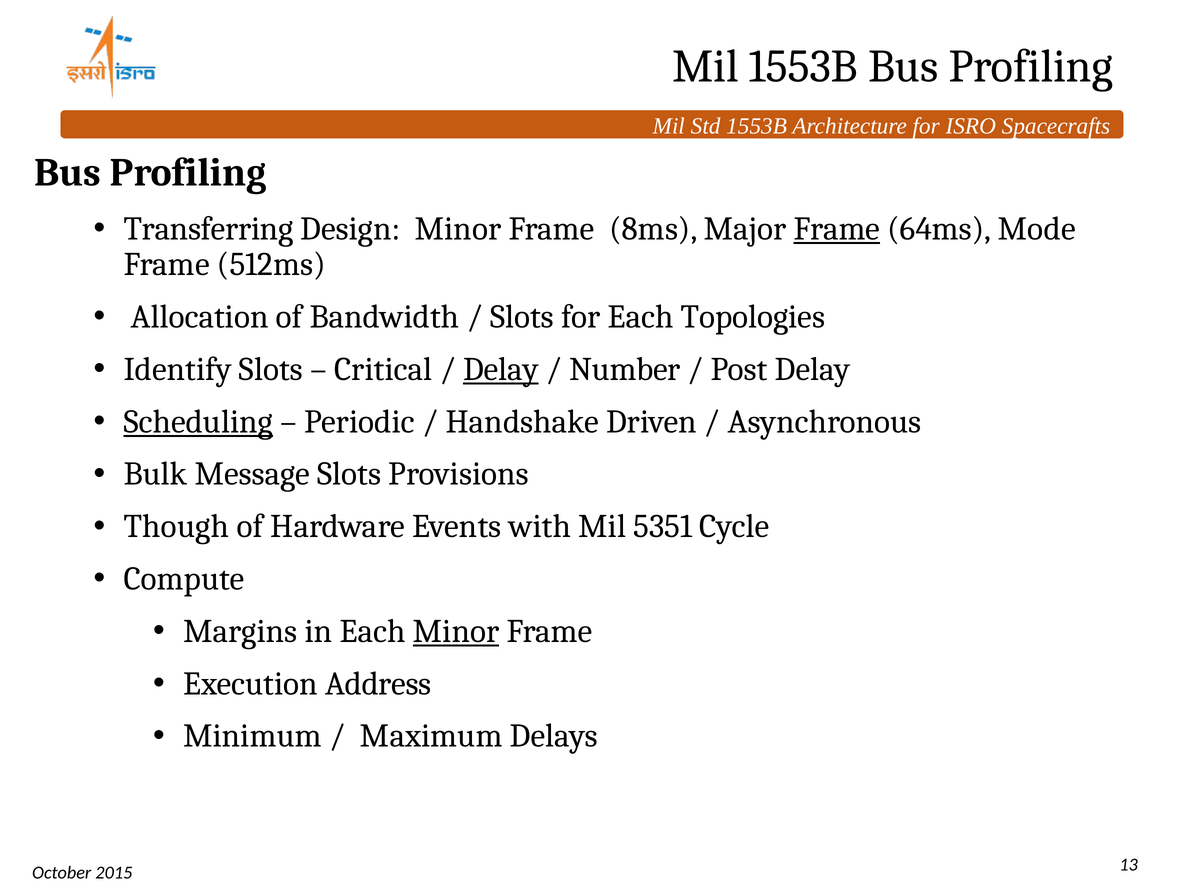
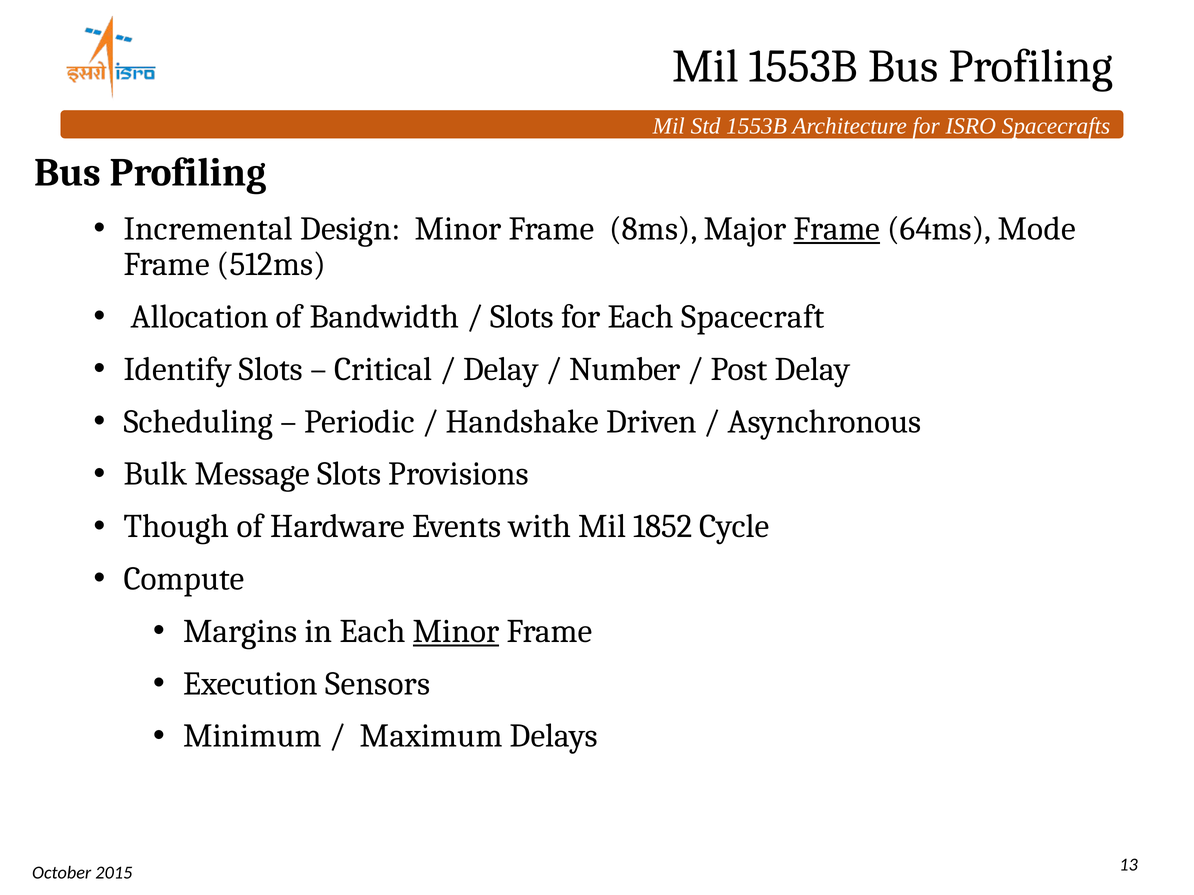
Transferring: Transferring -> Incremental (208, 229)
Topologies: Topologies -> Spacecraft (753, 317)
Delay underline: present -> none (501, 369)
Scheduling underline: present -> none (198, 422)
5351: 5351 -> 1852 (663, 527)
Address: Address -> Sensors (378, 684)
